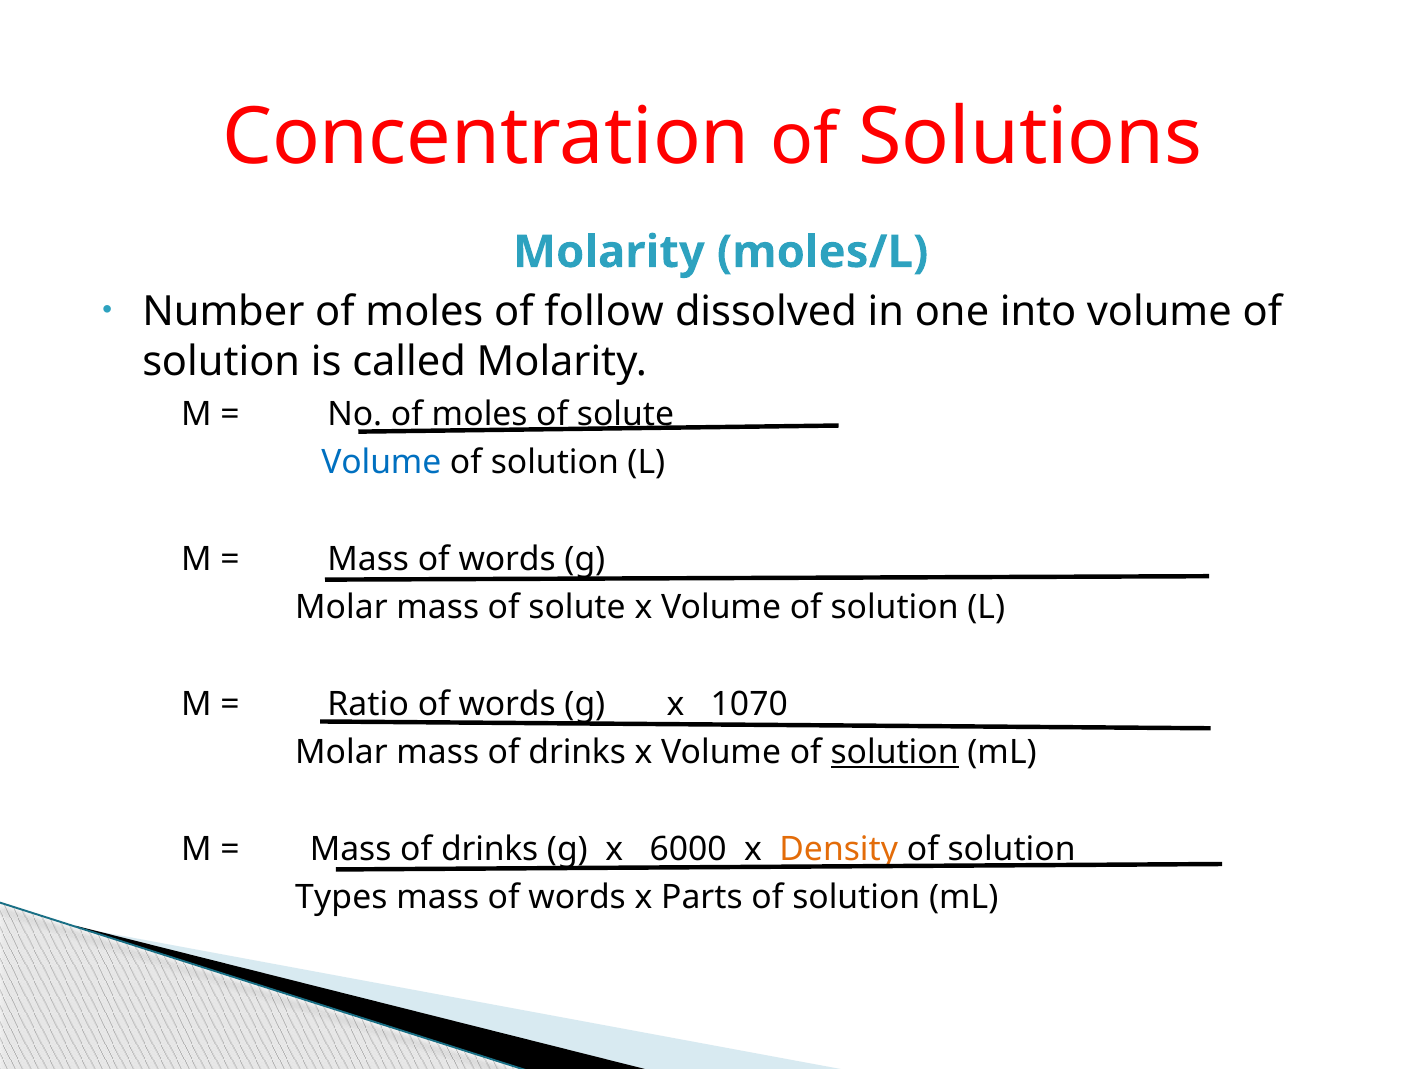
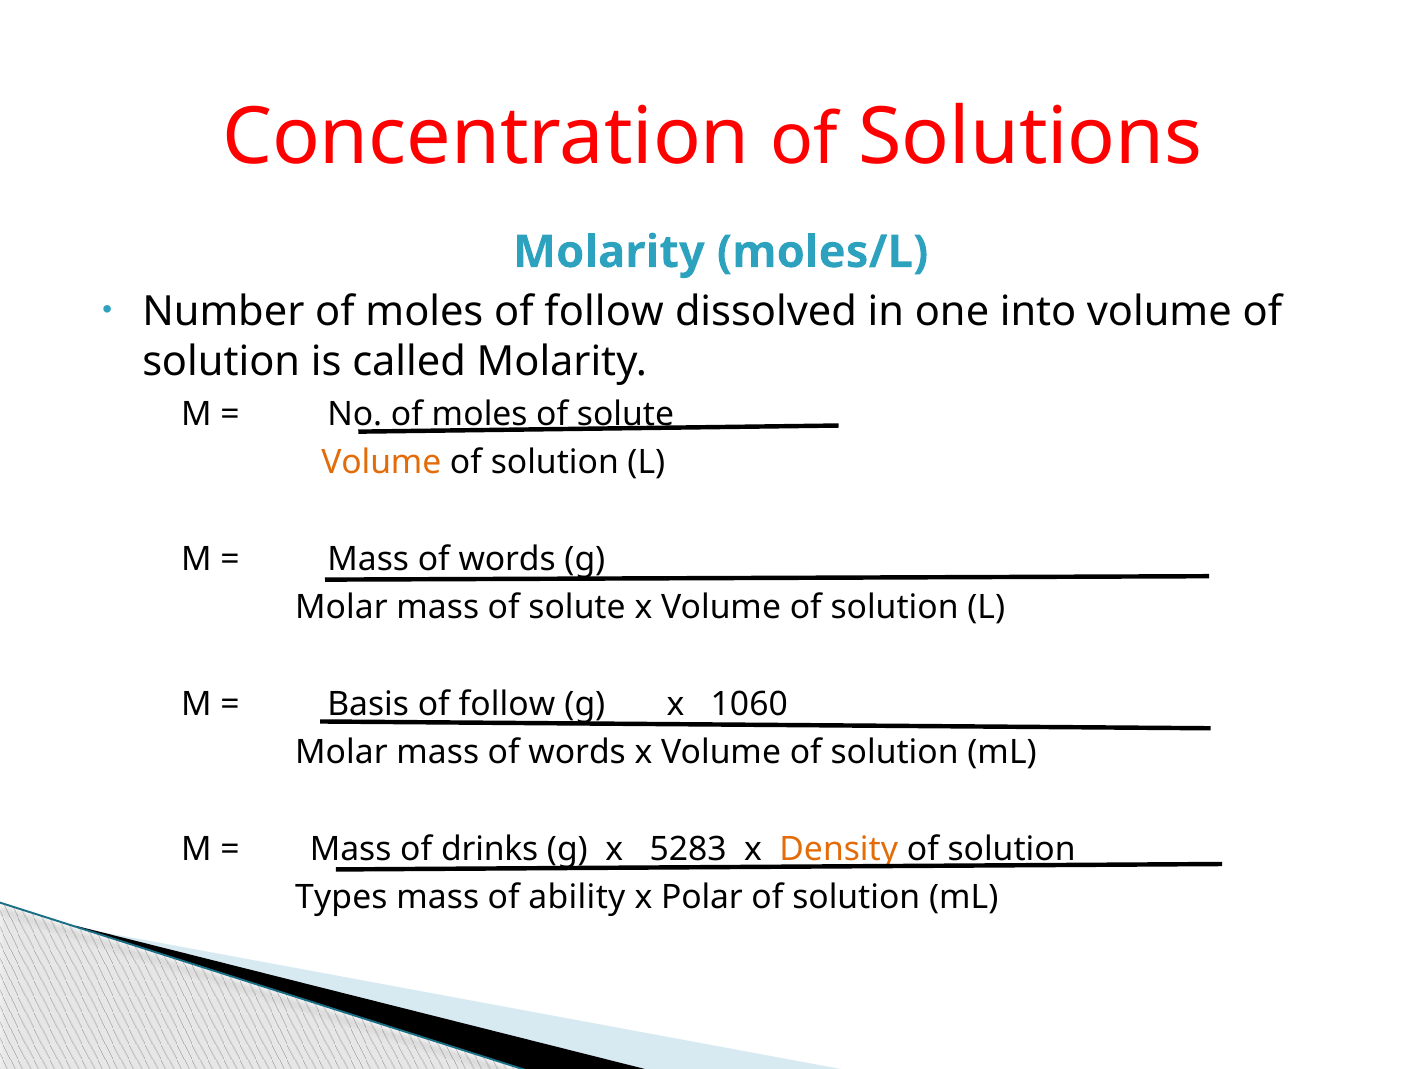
Volume colour: blue -> orange (381, 463)
Ratio: Ratio -> Basis (368, 704)
words: words -> follow (507, 704)
1070: 1070 -> 1060 (749, 704)
Molar mass of drinks: drinks -> words (577, 752)
solution underline: present -> none (895, 752)
6000: 6000 -> 5283 (688, 849)
words: words -> ability (577, 897)
Parts: Parts -> Polar (702, 897)
